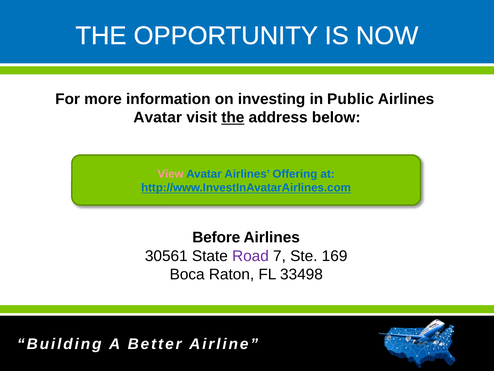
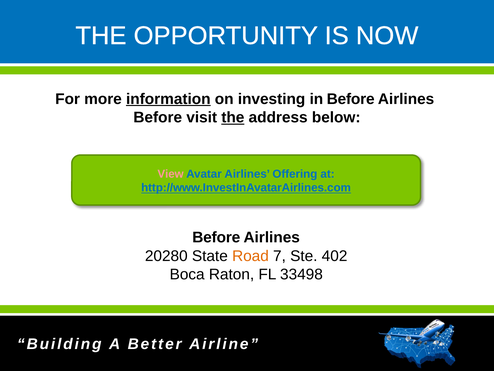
information underline: none -> present (168, 99)
in Public: Public -> Before (351, 99)
Avatar: Avatar -> Before (158, 117)
30561: 30561 -> 20280 (166, 256)
Road colour: purple -> orange (250, 256)
169: 169 -> 402 (335, 256)
